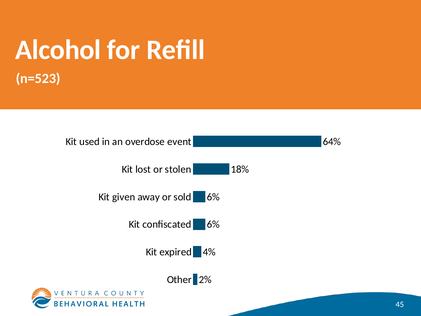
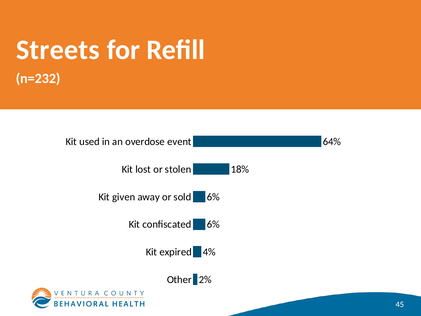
Alcohol: Alcohol -> Streets (58, 50)
n=523: n=523 -> n=232 (38, 79)
